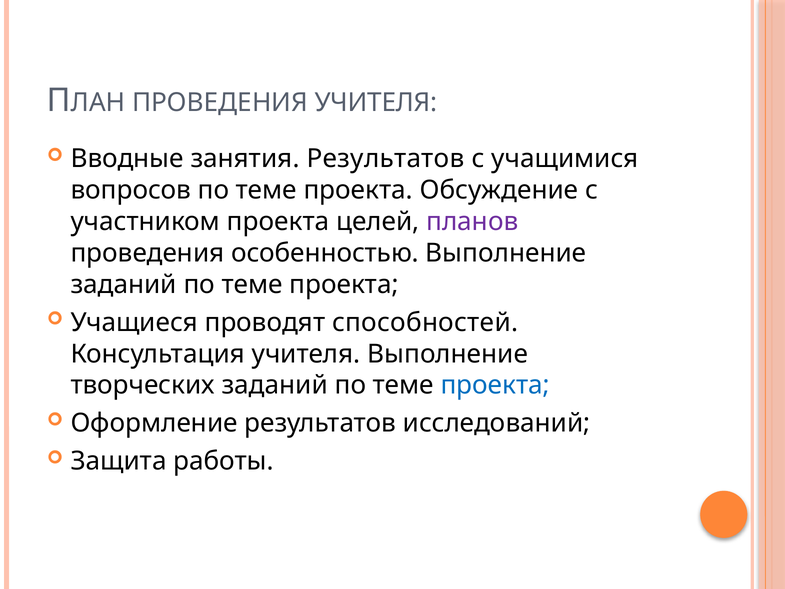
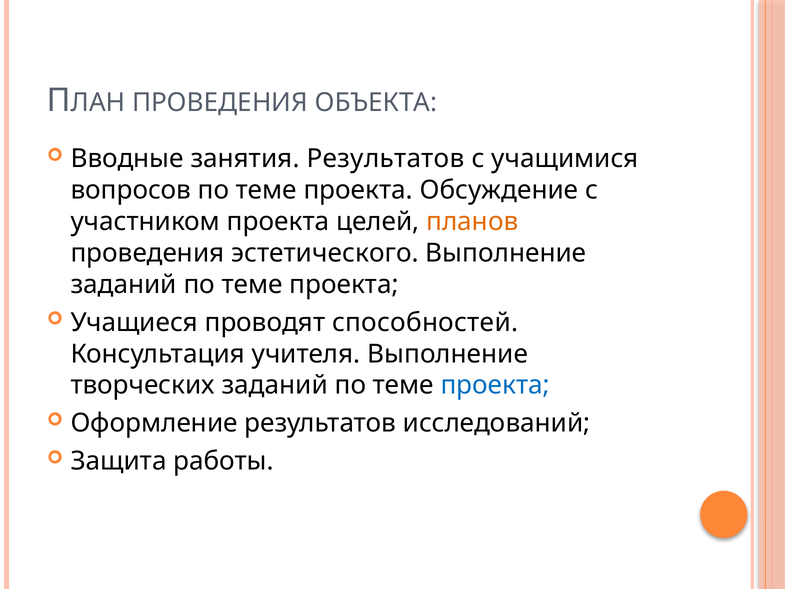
ПРОВЕДЕНИЯ УЧИТЕЛЯ: УЧИТЕЛЯ -> ОБЪЕКТА (376, 103)
планов colour: purple -> orange (472, 222)
особенностью: особенностью -> эстетического (325, 253)
